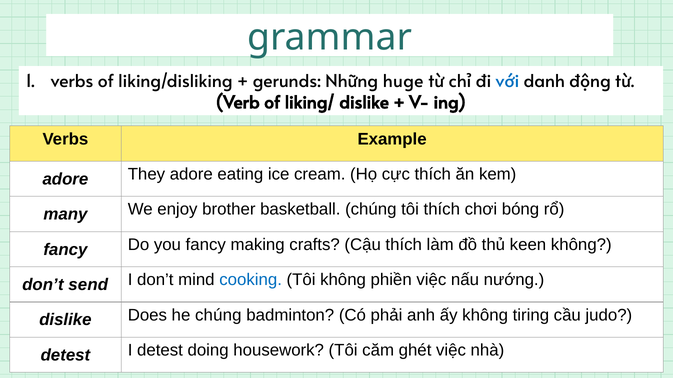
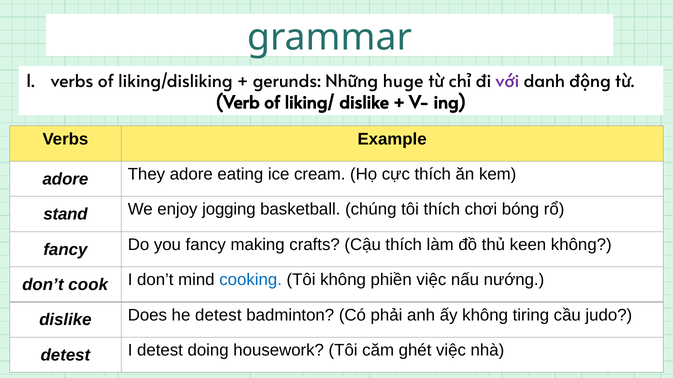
với colour: blue -> purple (507, 81)
many: many -> stand (65, 215)
brother: brother -> jogging (229, 210)
send: send -> cook (88, 285)
he chúng: chúng -> detest (218, 316)
